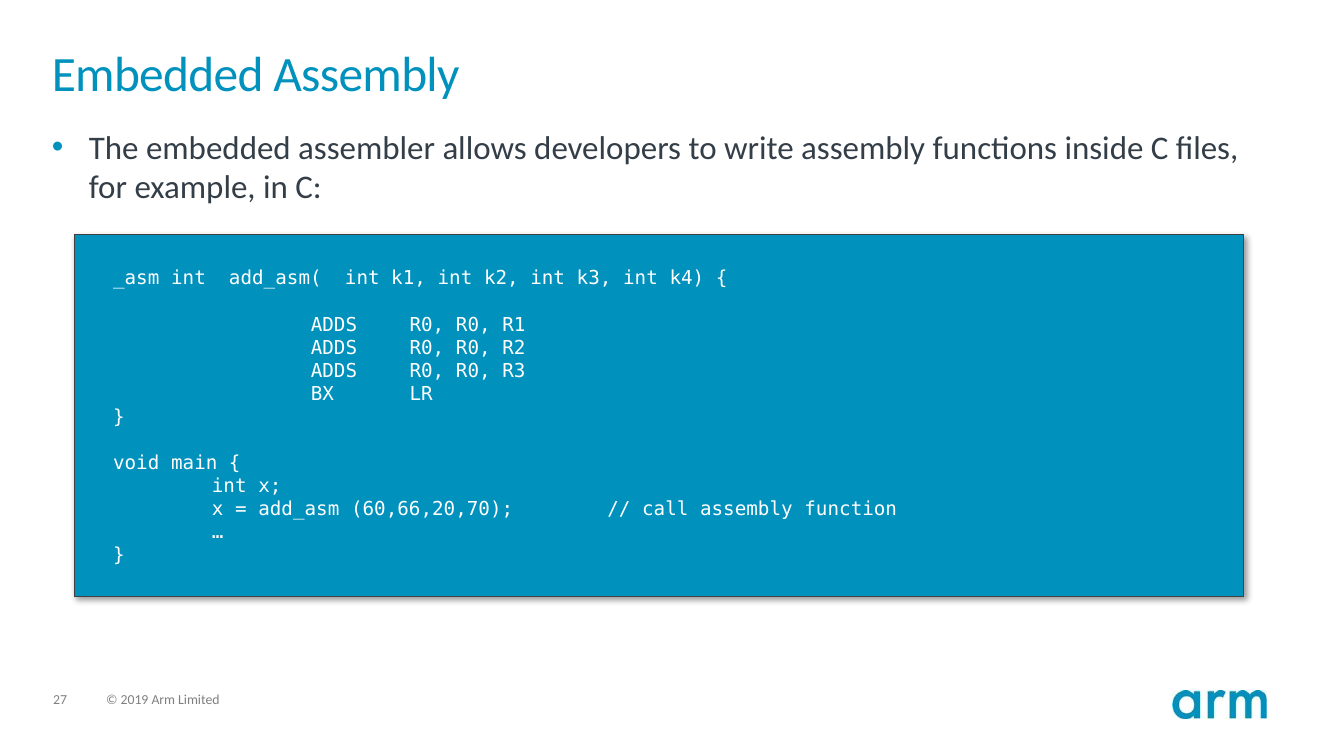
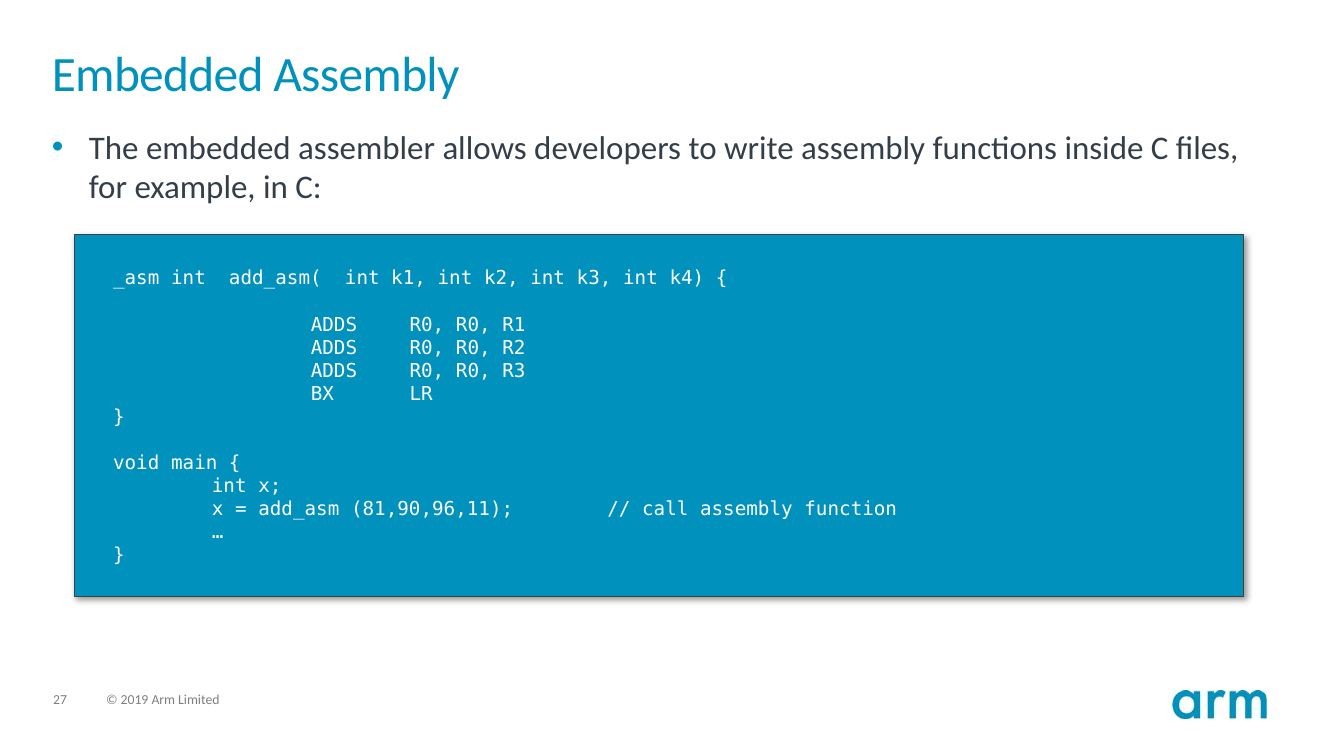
60,66,20,70: 60,66,20,70 -> 81,90,96,11 (432, 509)
